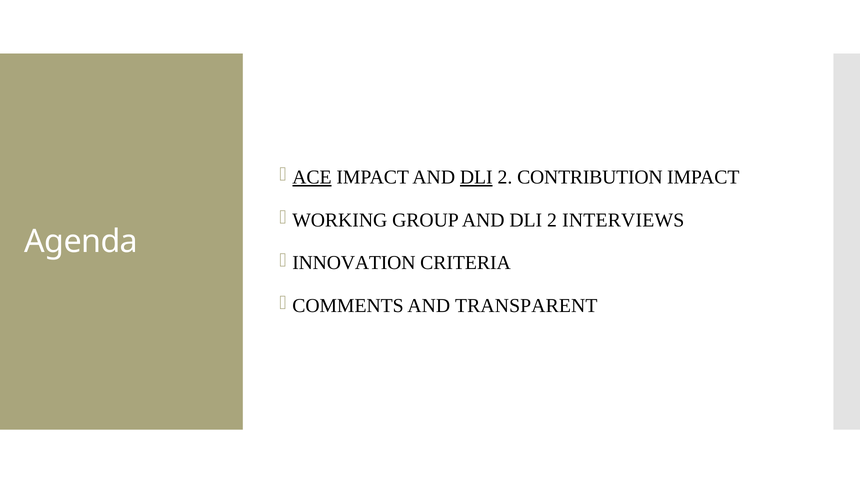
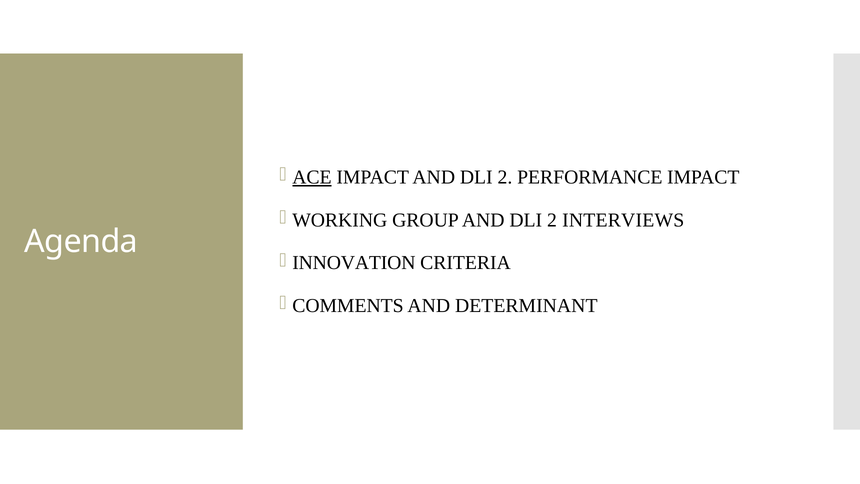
DLI underline: present -> none (476, 177)
CONTRIBUTION: CONTRIBUTION -> PERFORMANCE (590, 177)
TRANSPARENT: TRANSPARENT -> DETERMINANT (526, 306)
